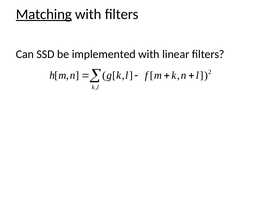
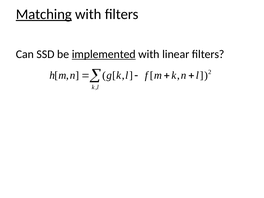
implemented underline: none -> present (104, 54)
